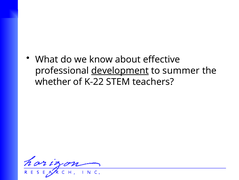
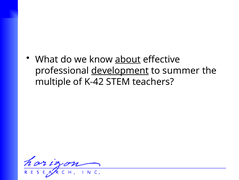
about underline: none -> present (128, 59)
whether: whether -> multiple (53, 82)
K-22: K-22 -> K-42 (94, 82)
